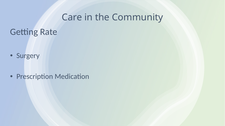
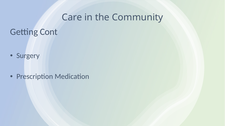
Rate: Rate -> Cont (49, 32)
